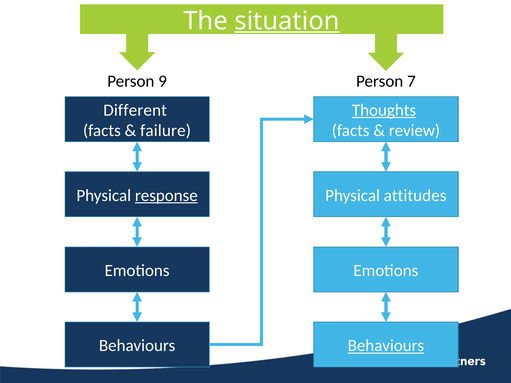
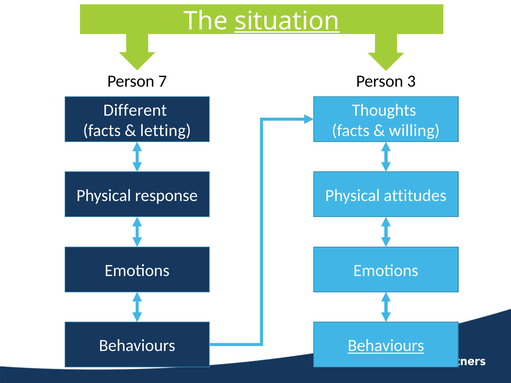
9: 9 -> 7 (163, 81)
7: 7 -> 3 (411, 81)
Thoughts underline: present -> none (384, 110)
failure: failure -> letting (166, 131)
review: review -> willing (414, 131)
response underline: present -> none (166, 196)
